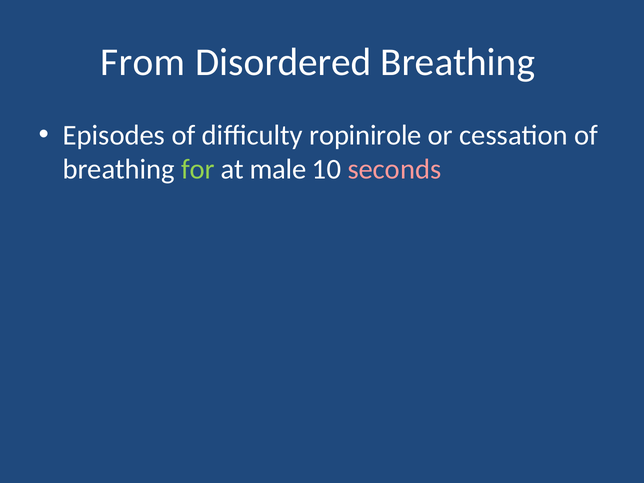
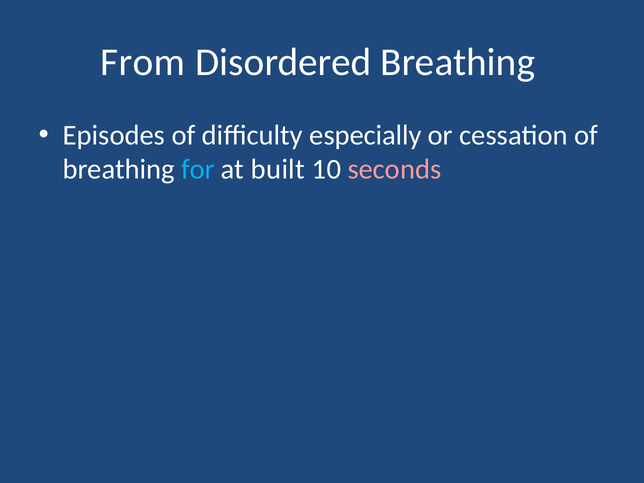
ropinirole: ropinirole -> especially (365, 135)
for colour: light green -> light blue (198, 169)
male: male -> built (278, 169)
